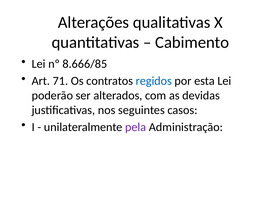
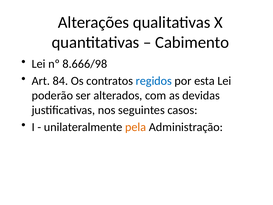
8.666/85: 8.666/85 -> 8.666/98 (85, 64)
71: 71 -> 84 (60, 81)
pela colour: purple -> orange (136, 127)
